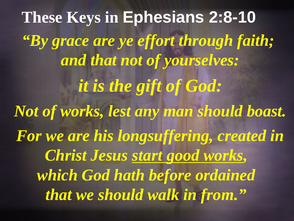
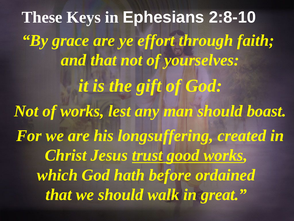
start: start -> trust (147, 155)
from: from -> great (224, 194)
